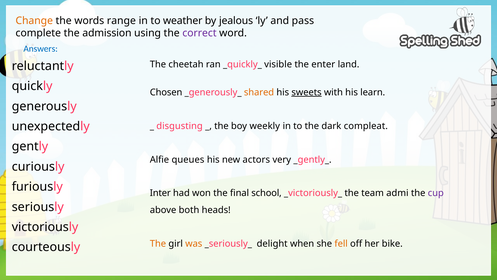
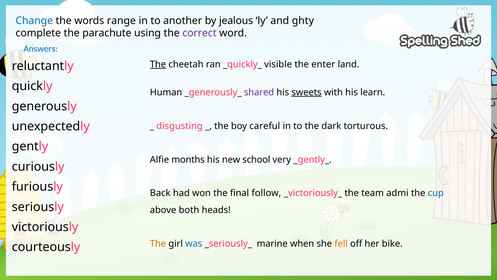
Change colour: orange -> blue (34, 21)
weather: weather -> another (183, 21)
pass: pass -> ghty (303, 21)
admission: admission -> parachute (107, 33)
The underline: none -> present (158, 64)
Chosen: Chosen -> Human (166, 92)
shared colour: orange -> purple (259, 92)
weekly: weekly -> careful (265, 126)
compleat: compleat -> torturous (366, 126)
queues: queues -> months (188, 159)
actors: actors -> school (256, 159)
Inter: Inter -> Back (160, 193)
school: school -> follow (266, 193)
cup colour: purple -> blue (436, 193)
was colour: orange -> blue (194, 243)
delight: delight -> marine (272, 243)
